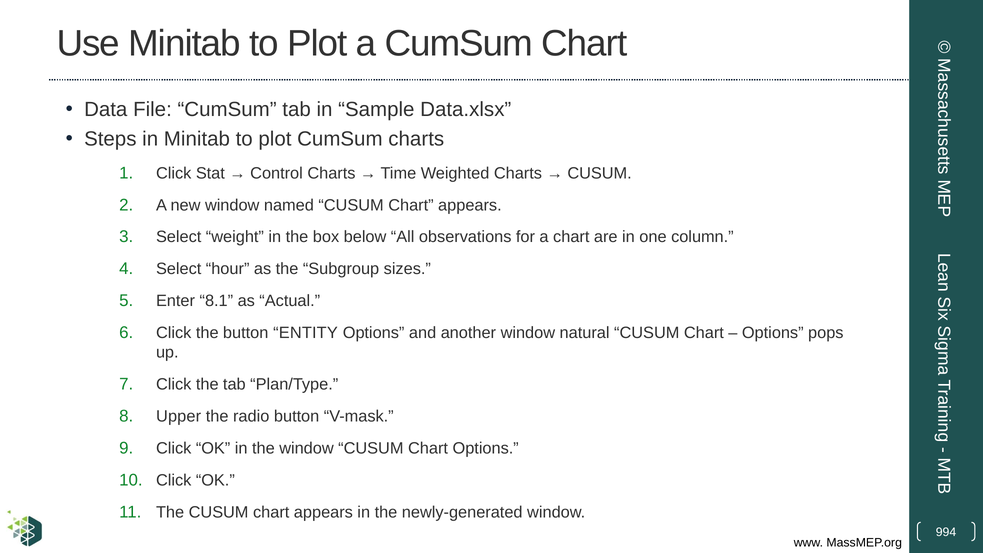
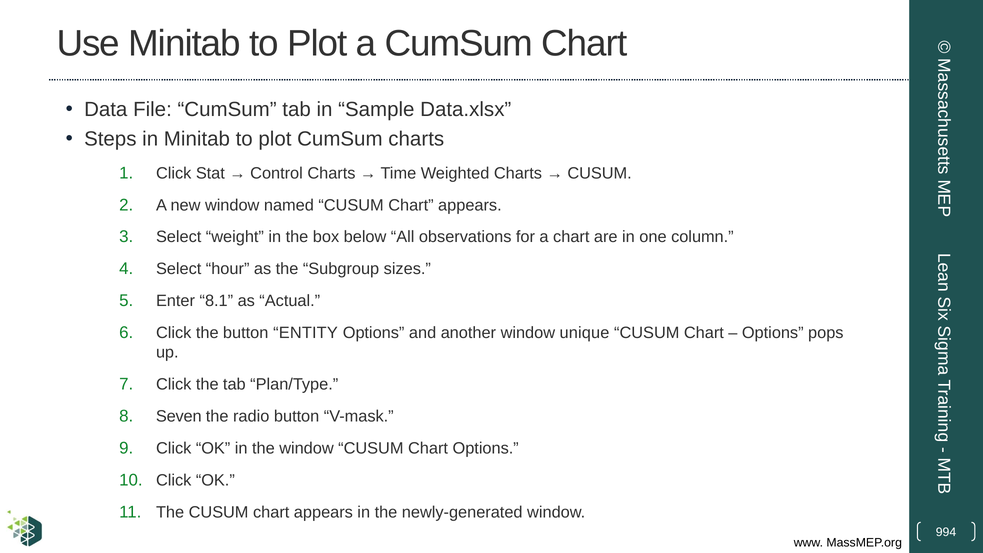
natural: natural -> unique (585, 333)
Upper: Upper -> Seven (179, 416)
